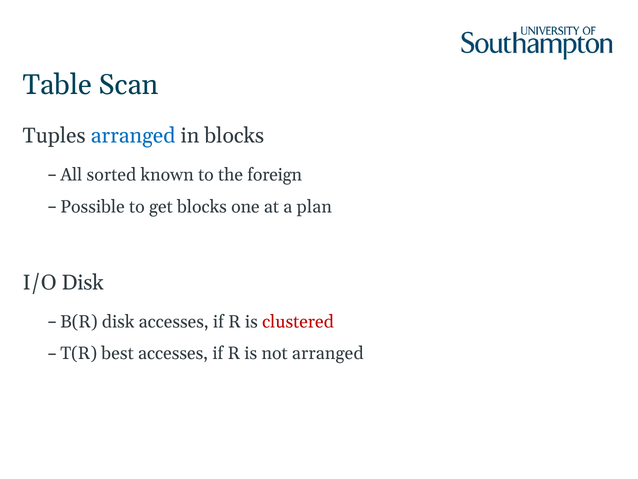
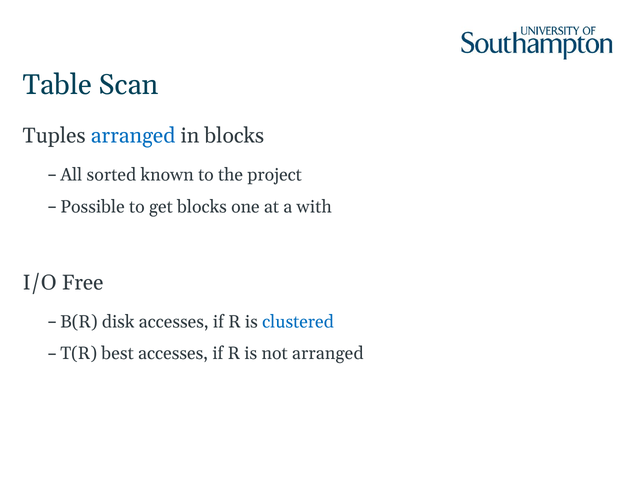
foreign: foreign -> project (275, 175)
plan: plan -> with (314, 206)
I/O Disk: Disk -> Free (83, 282)
clustered colour: red -> blue (298, 321)
